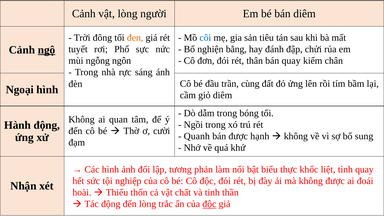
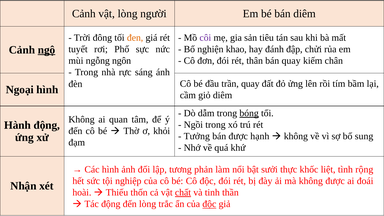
côi colour: blue -> purple (205, 38)
bằng: bằng -> khao (236, 49)
trần cùng: cùng -> quay (250, 84)
bóng underline: none -> present (249, 113)
cười: cười -> khỏi (162, 131)
Quanh: Quanh -> Tưởng (197, 136)
biểu: biểu -> sưởi (270, 169)
tình quay: quay -> rộng (364, 169)
chất underline: none -> present (183, 193)
